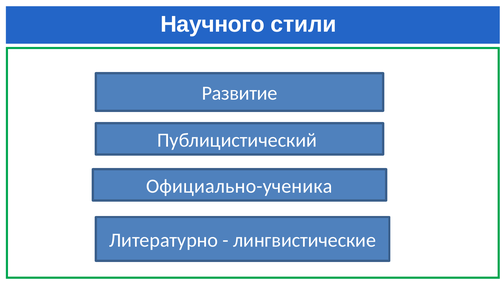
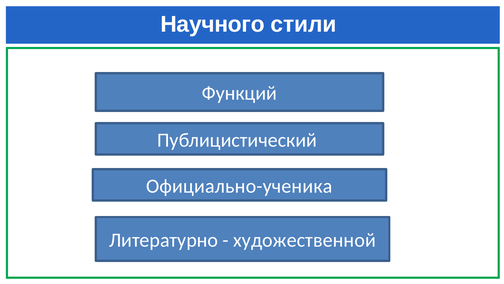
Развитие: Развитие -> Функций (239, 93)
лингвистические: лингвистические -> художественной (304, 240)
